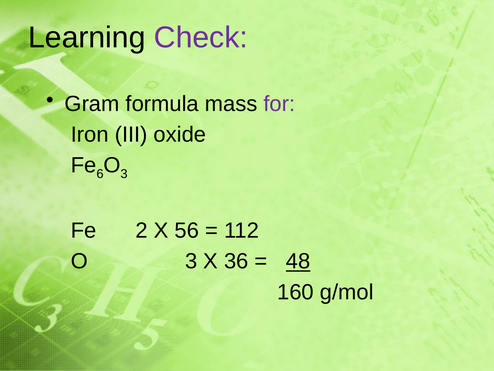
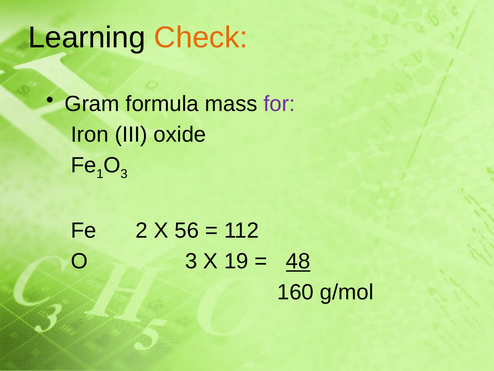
Check colour: purple -> orange (201, 38)
6: 6 -> 1 (100, 174)
36: 36 -> 19 (236, 261)
